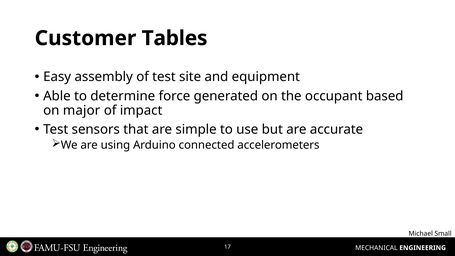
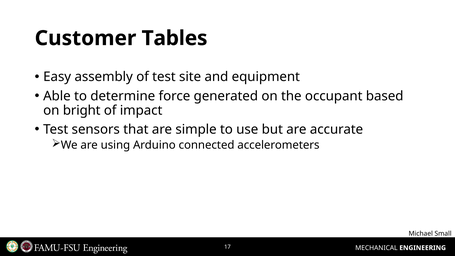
major: major -> bright (82, 110)
